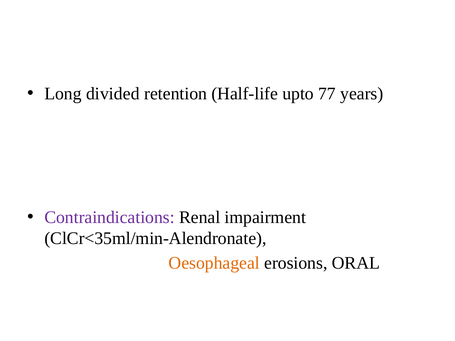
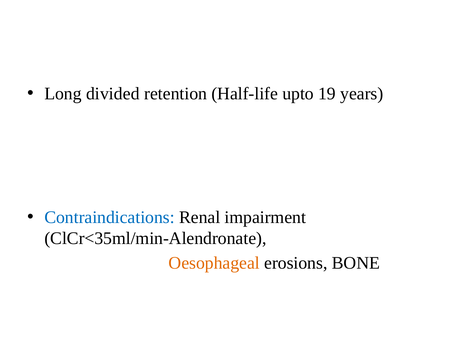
77: 77 -> 19 (327, 94)
Contraindications colour: purple -> blue (110, 217)
ORAL: ORAL -> BONE (356, 263)
